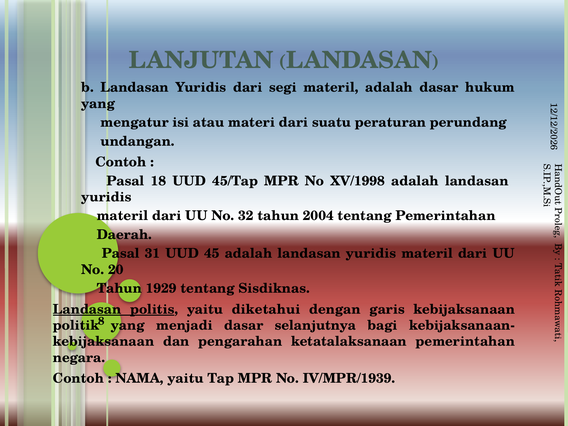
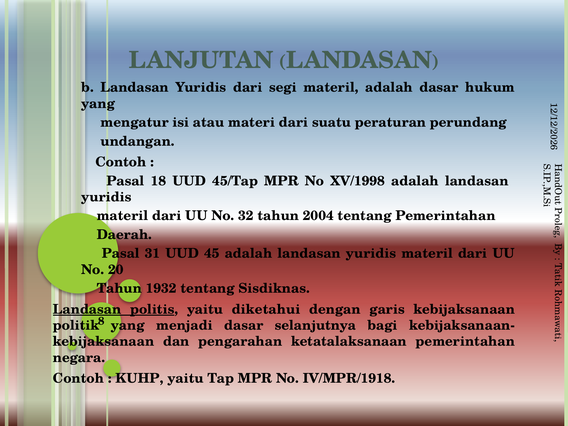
1929: 1929 -> 1932 (161, 288)
NAMA: NAMA -> KUHP (139, 379)
IV/MPR/1939: IV/MPR/1939 -> IV/MPR/1918 (349, 379)
